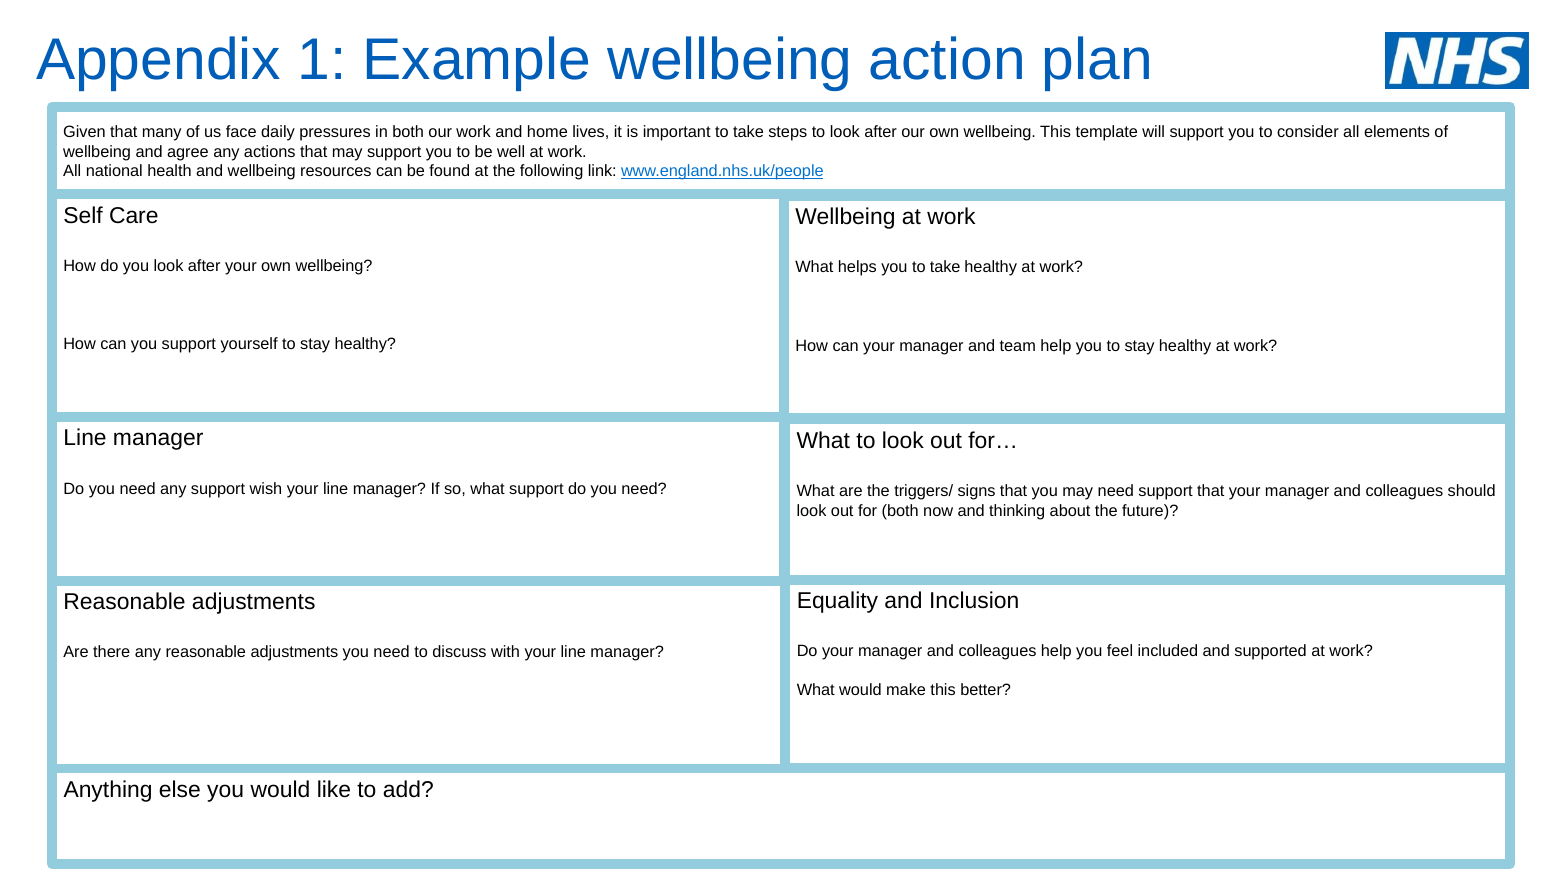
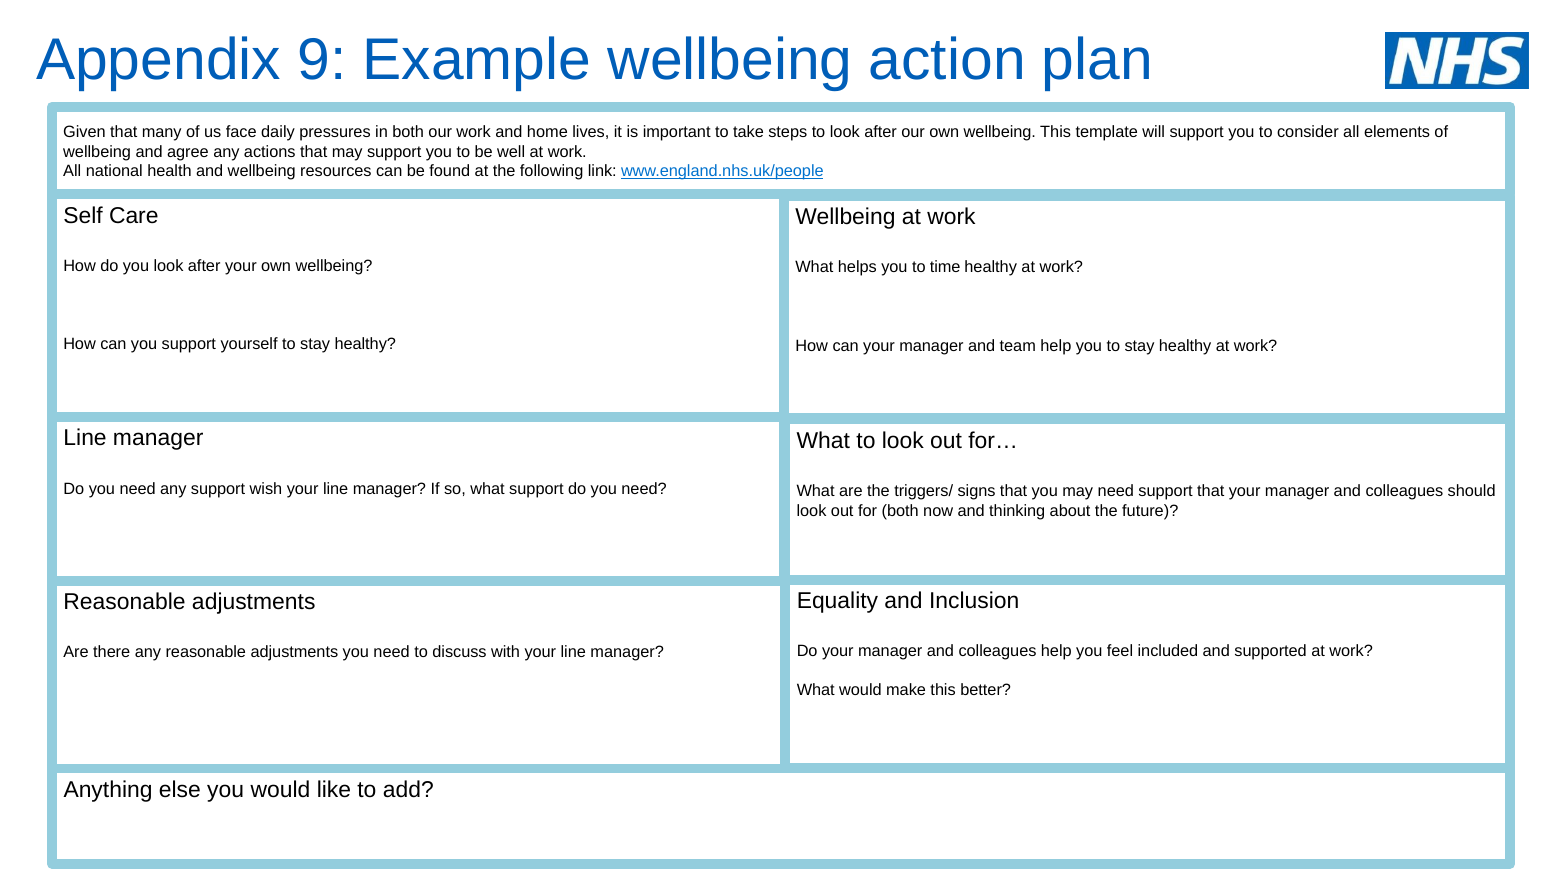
1: 1 -> 9 (322, 60)
you to take: take -> time (945, 267)
